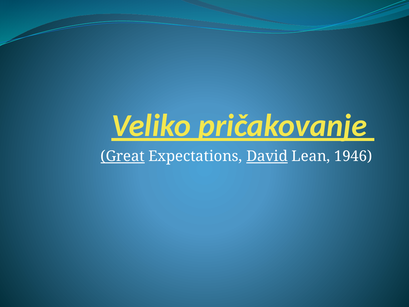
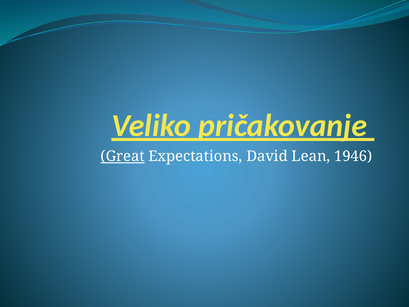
David underline: present -> none (267, 156)
